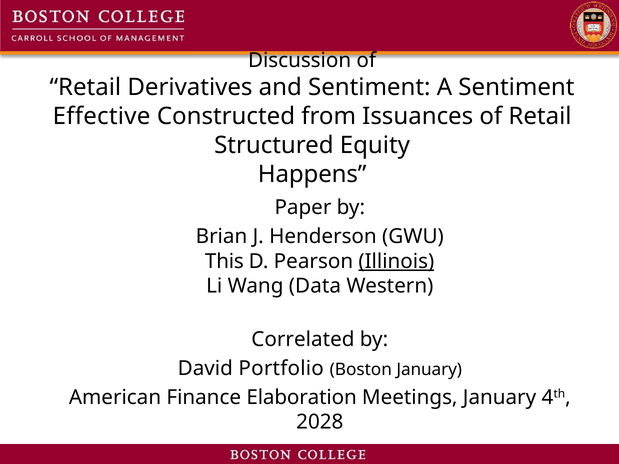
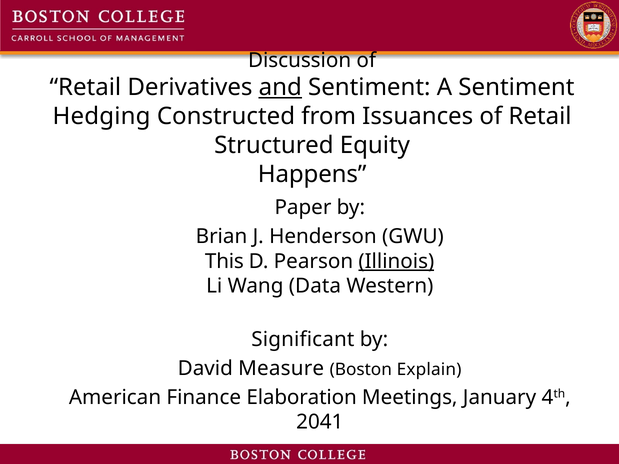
and underline: none -> present (280, 88)
Effective: Effective -> Hedging (102, 116)
Correlated: Correlated -> Significant (303, 340)
Portfolio: Portfolio -> Measure (281, 369)
Boston January: January -> Explain (429, 370)
2028: 2028 -> 2041 (320, 422)
